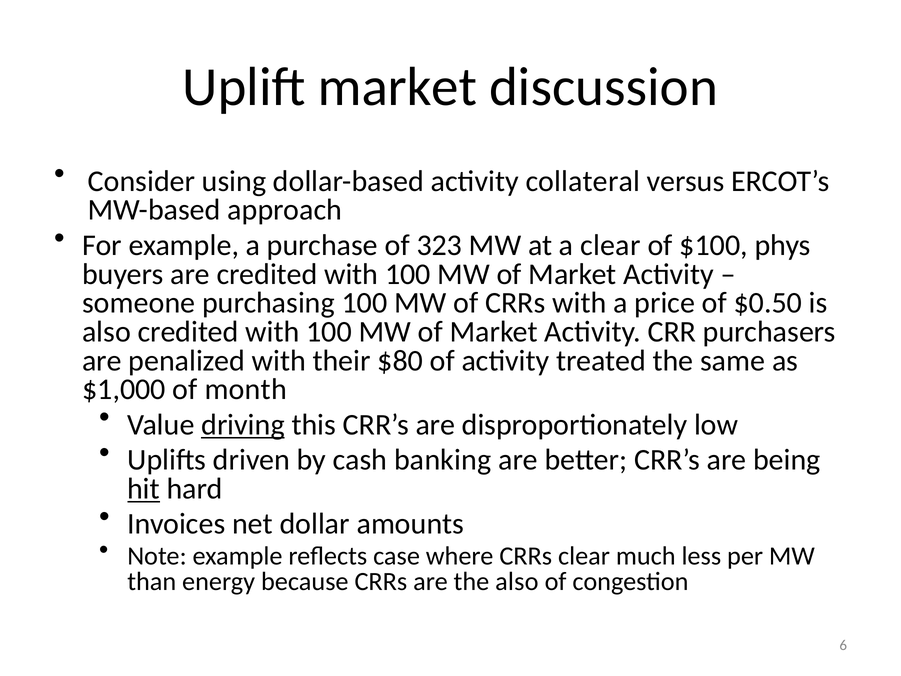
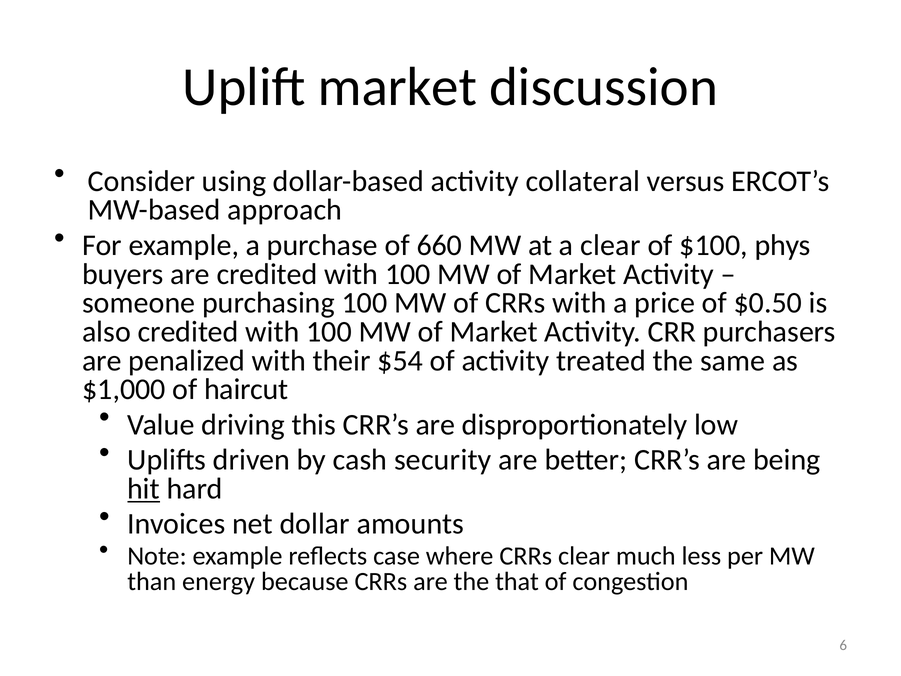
323: 323 -> 660 (439, 245)
$80: $80 -> $54 (400, 361)
month: month -> haircut (246, 389)
driving underline: present -> none (243, 425)
banking: banking -> security (443, 460)
the also: also -> that (517, 581)
